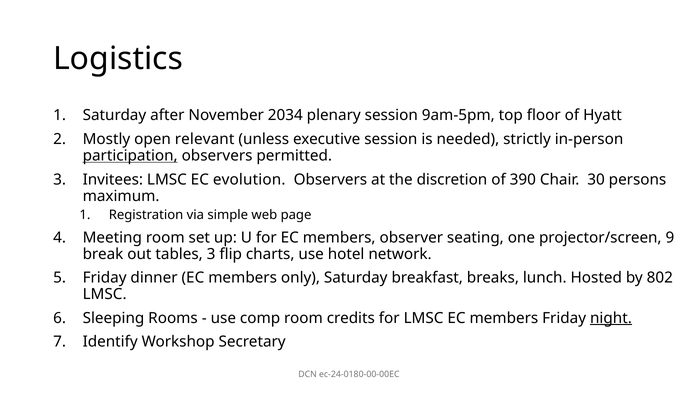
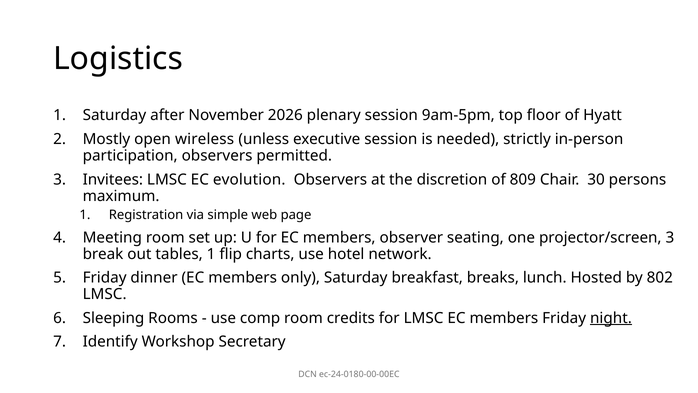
2034: 2034 -> 2026 (285, 115)
relevant: relevant -> wireless (205, 139)
participation underline: present -> none (130, 156)
390: 390 -> 809 (523, 179)
projector/screen 9: 9 -> 3 (670, 237)
tables 3: 3 -> 1 (211, 254)
